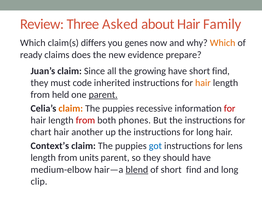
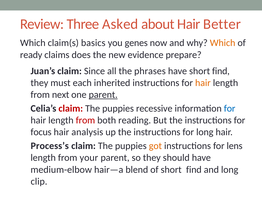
Family: Family -> Better (222, 24)
differs: differs -> basics (93, 43)
growing: growing -> phrases (150, 71)
code: code -> each (82, 83)
held: held -> next (61, 94)
claim colour: orange -> red (71, 108)
for colour: red -> blue (230, 108)
phones: phones -> reading (135, 120)
chart: chart -> focus (41, 132)
another: another -> analysis (87, 132)
Context’s: Context’s -> Process’s (50, 146)
got colour: blue -> orange (155, 146)
units: units -> your (89, 157)
blend underline: present -> none (137, 169)
